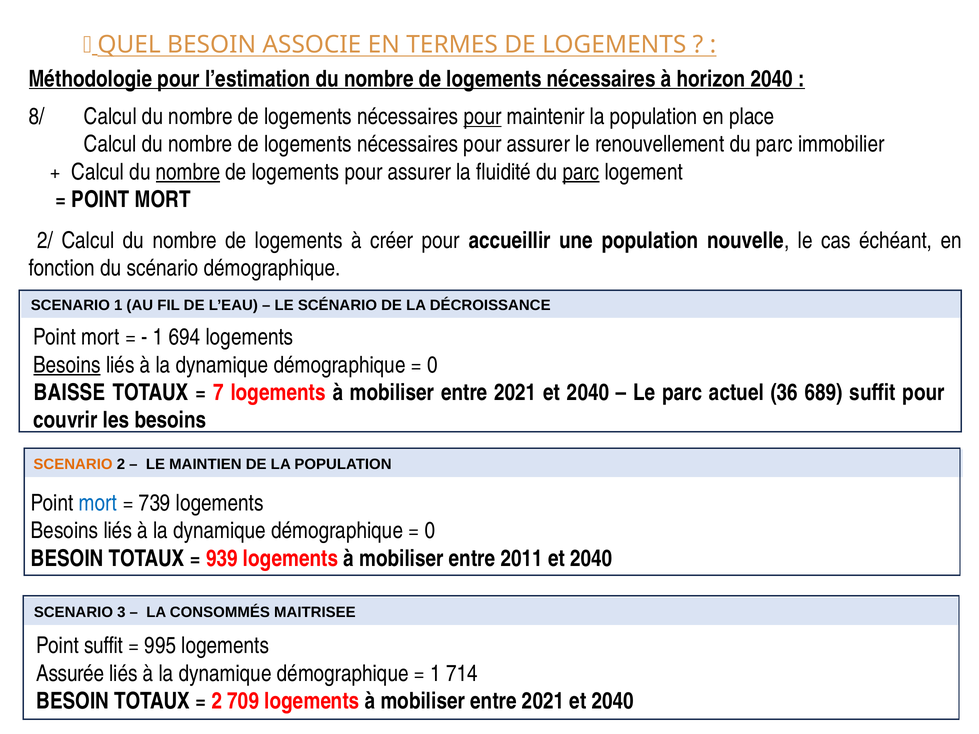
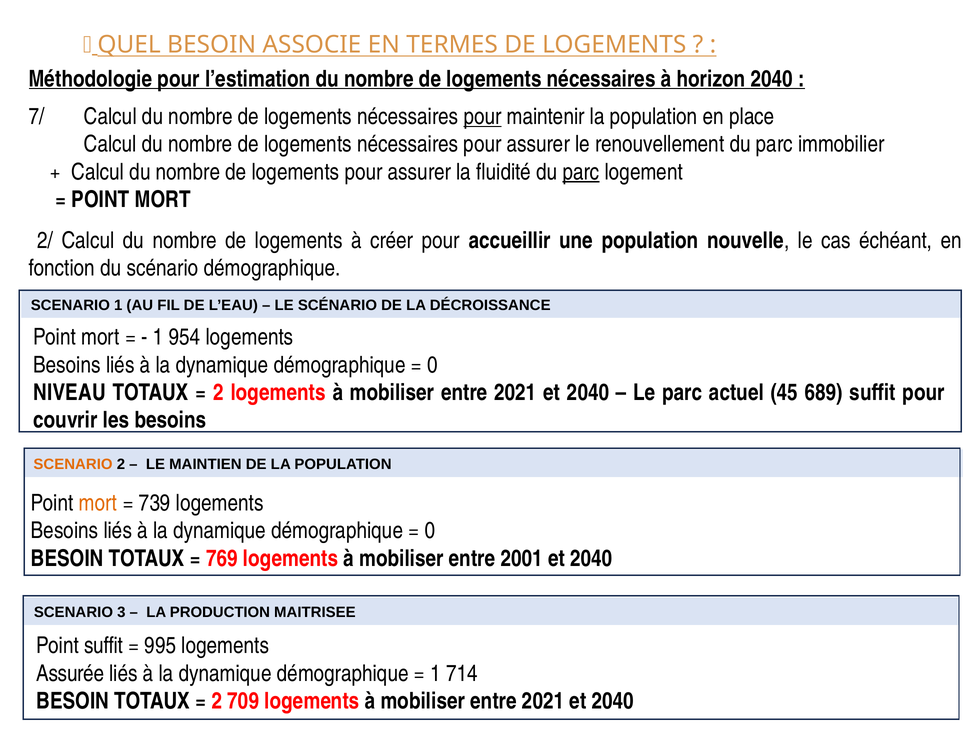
8/: 8/ -> 7/ (37, 117)
nombre underline: present -> none (188, 172)
694: 694 -> 954 (185, 337)
Besoins underline: present -> none (67, 365)
BAISSE: BAISSE -> NIVEAU (70, 393)
7: 7 -> 2 (218, 393)
36: 36 -> 45 (784, 393)
mort colour: blue -> orange (98, 503)
939: 939 -> 769 (222, 559)
2011: 2011 -> 2001 (522, 559)
CONSOMMÉS: CONSOMMÉS -> PRODUCTION (220, 612)
